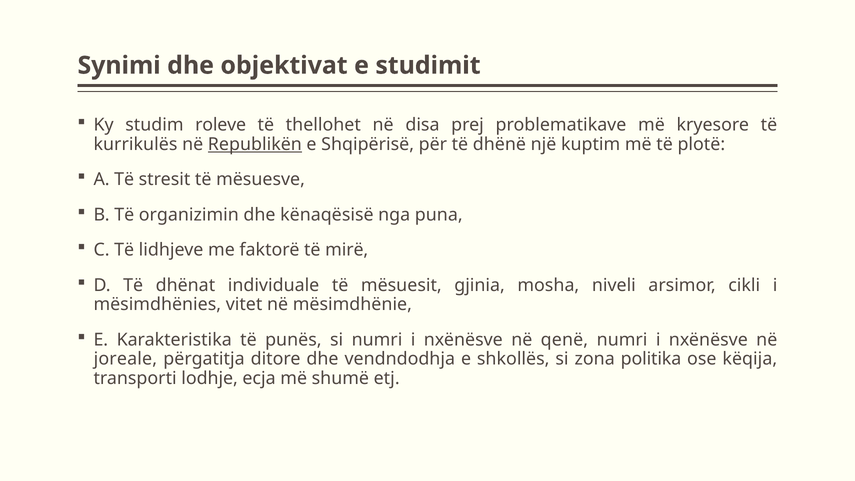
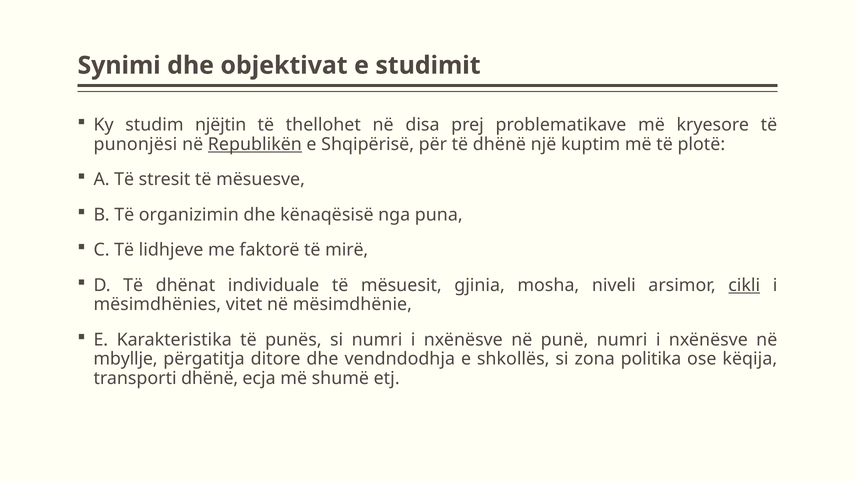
roleve: roleve -> njëjtin (221, 125)
kurrikulës: kurrikulës -> punonjësi (135, 144)
cikli underline: none -> present (744, 285)
qenë: qenë -> punë (565, 340)
joreale: joreale -> mbyllje (126, 359)
transporti lodhje: lodhje -> dhënë (210, 378)
